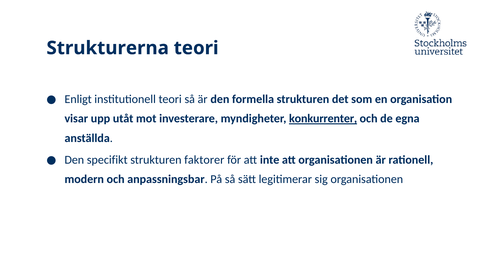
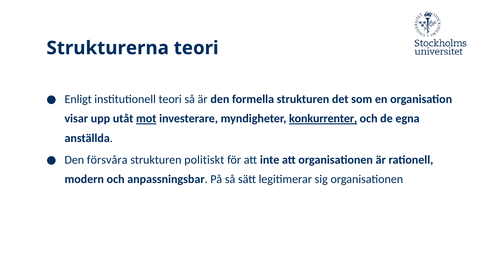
mot underline: none -> present (146, 118)
specifikt: specifikt -> försvåra (107, 160)
faktorer: faktorer -> politiskt (204, 160)
